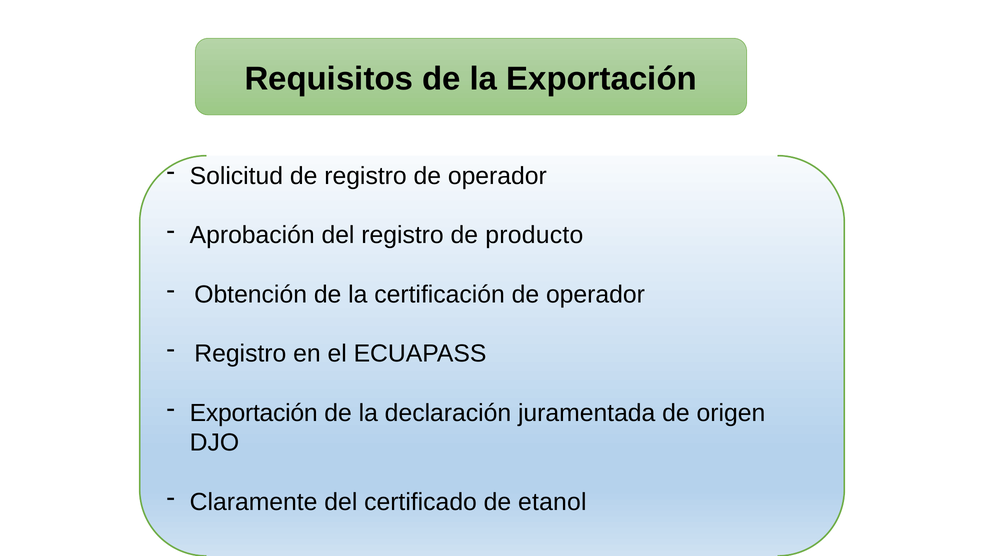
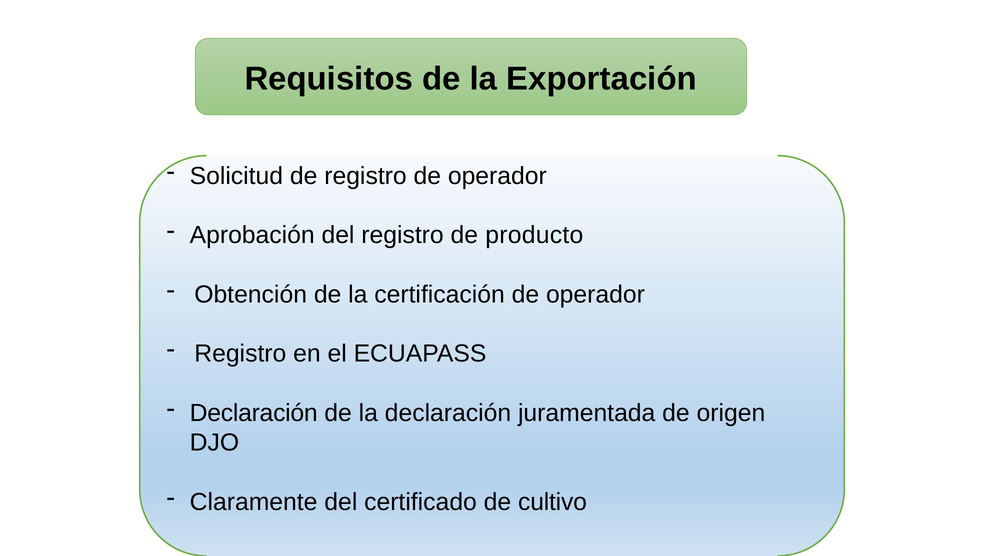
Exportación: Exportación -> Declaración (254, 413)
etanol: etanol -> cultivo (553, 502)
